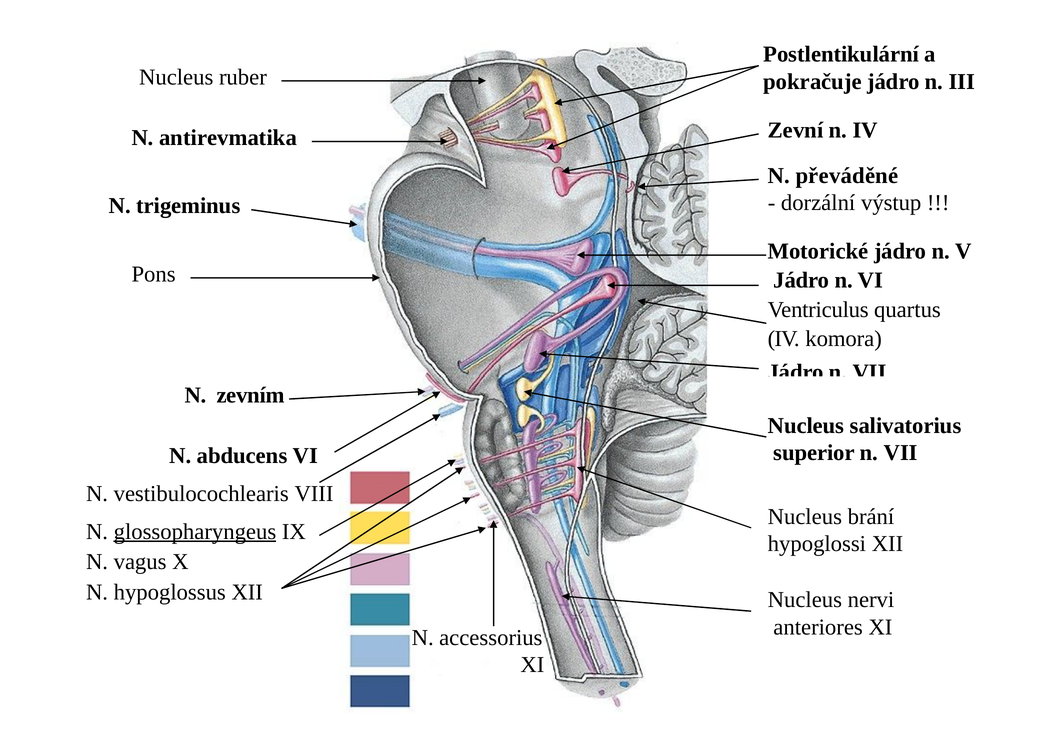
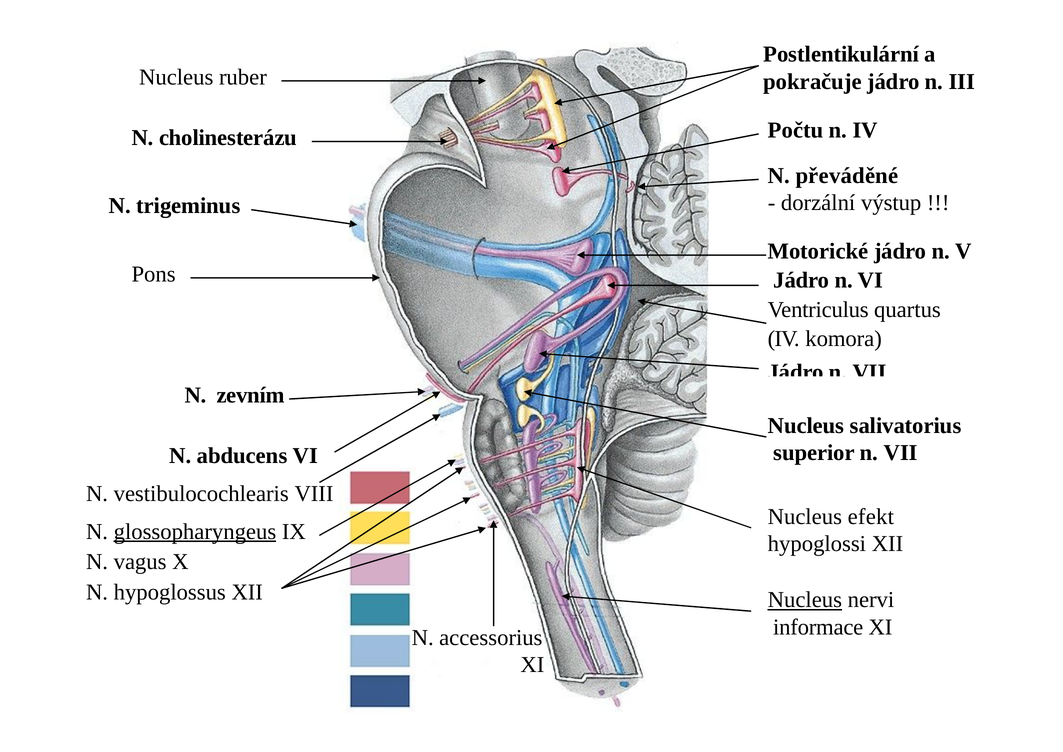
Zevní: Zevní -> Počtu (796, 130)
antirevmatika: antirevmatika -> cholinesterázu (228, 138)
brání: brání -> efekt (871, 516)
Nucleus underline: none -> present (805, 600)
anteriores: anteriores -> informace (818, 627)
